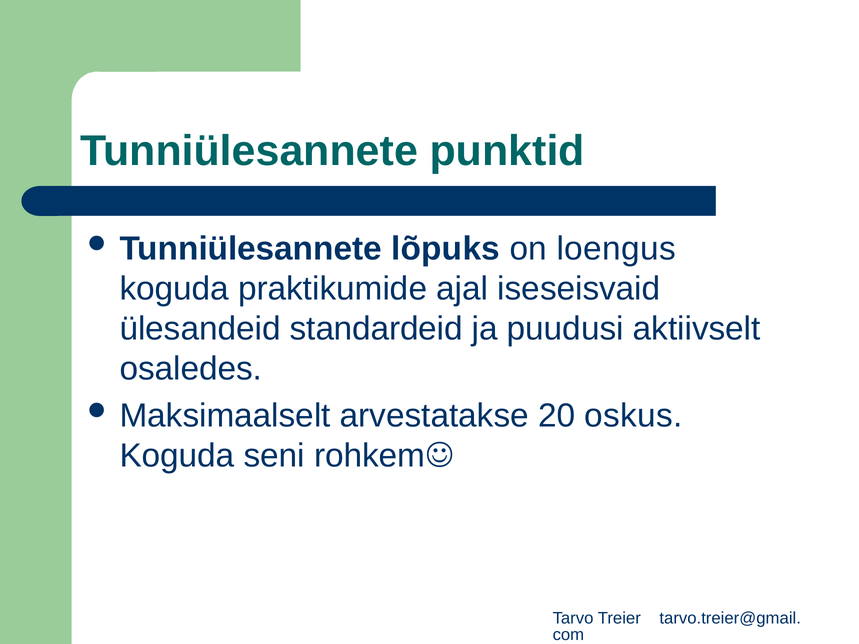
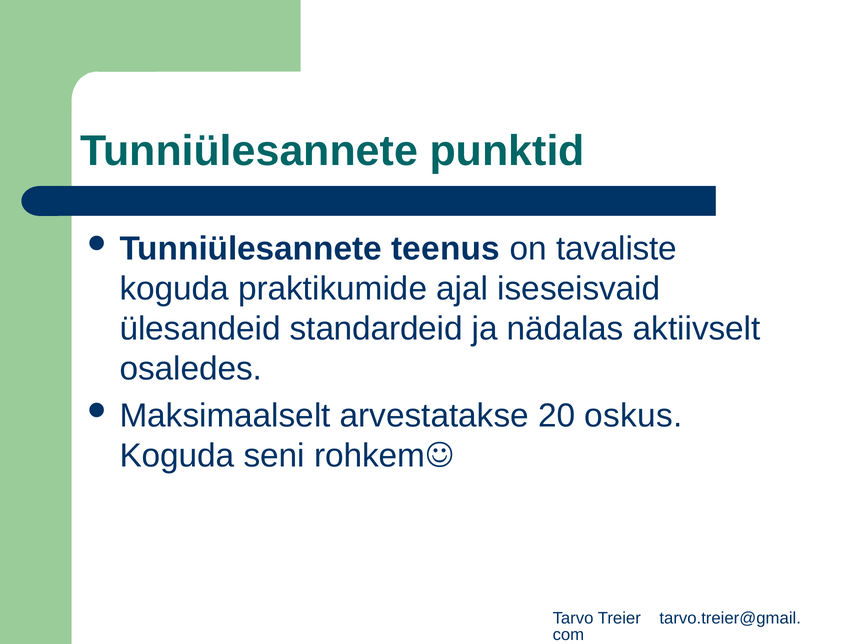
lõpuks: lõpuks -> teenus (446, 249)
loengus: loengus -> tavaliste (617, 249)
puudusi: puudusi -> nädalas (565, 329)
